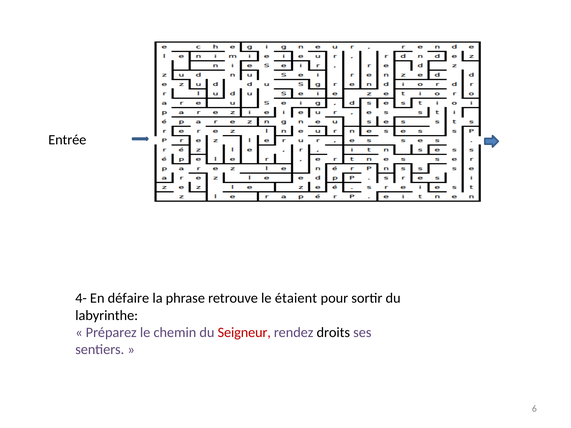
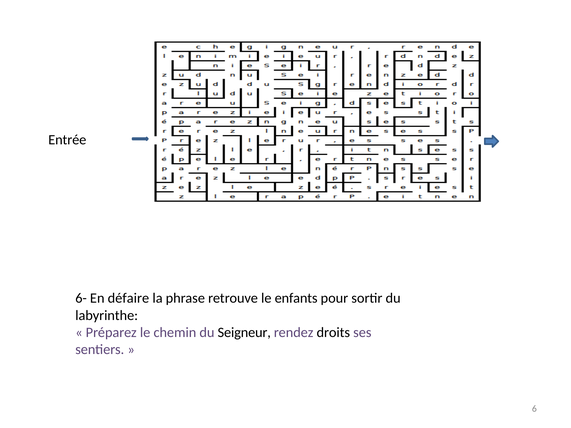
4-: 4- -> 6- (81, 298)
étaient: étaient -> enfants (296, 298)
Seigneur colour: red -> black (244, 333)
